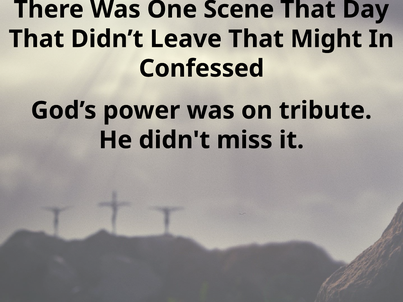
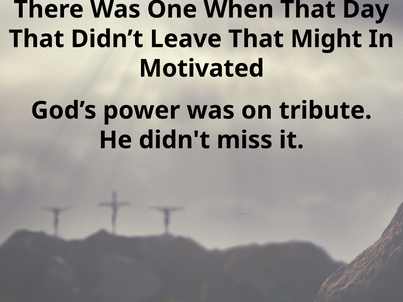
Scene: Scene -> When (239, 9)
Confessed: Confessed -> Motivated (201, 69)
